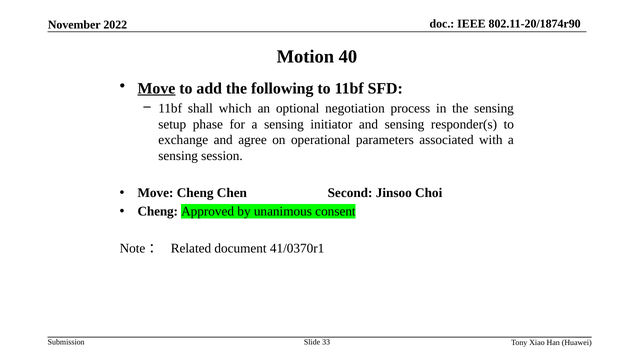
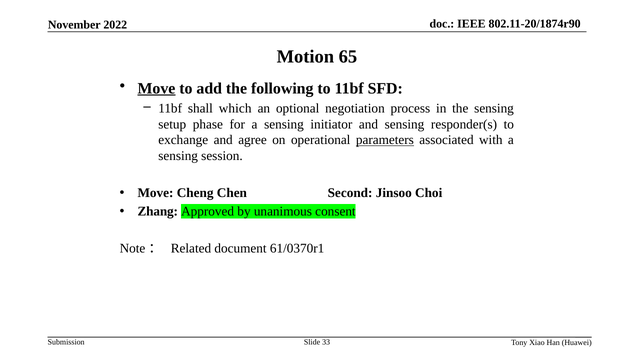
40: 40 -> 65 (348, 57)
parameters underline: none -> present (385, 140)
Cheng: Cheng -> Zhang (158, 211)
41/0370r1: 41/0370r1 -> 61/0370r1 (297, 248)
